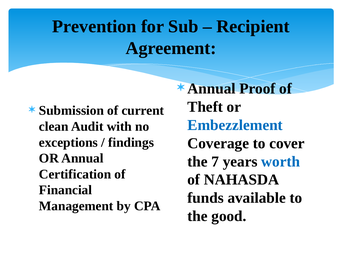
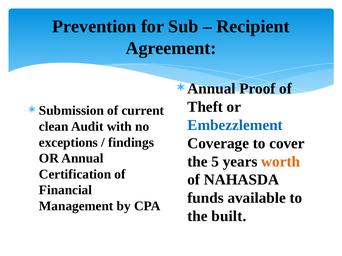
7: 7 -> 5 (215, 162)
worth colour: blue -> orange (281, 162)
good: good -> built (229, 217)
